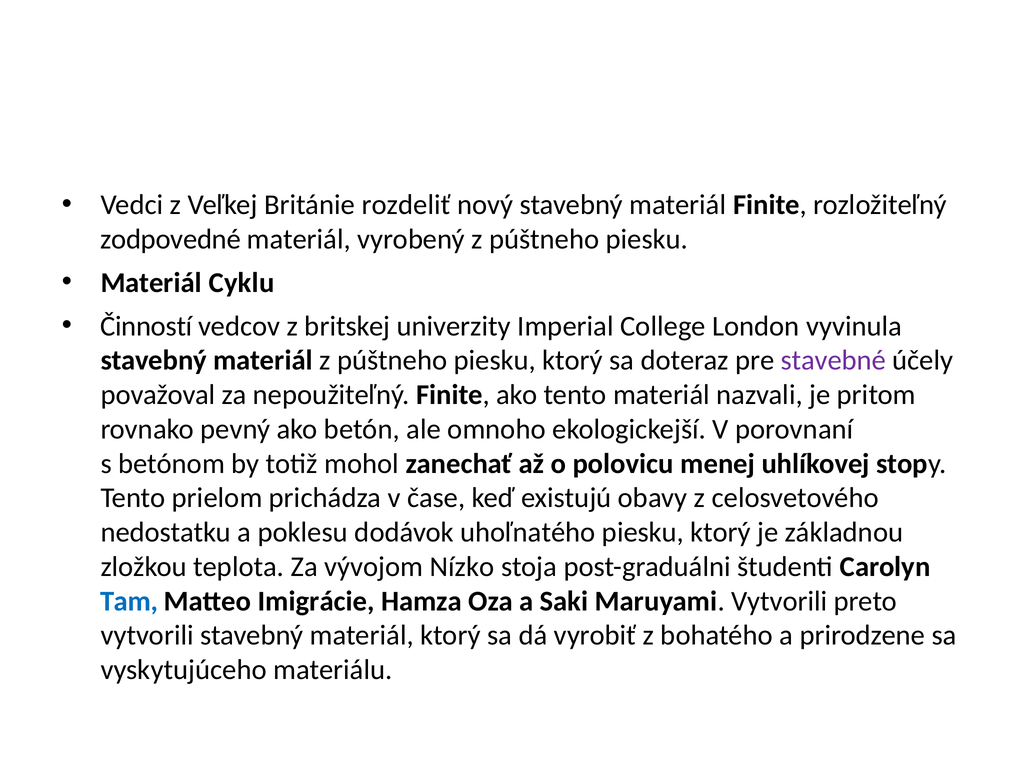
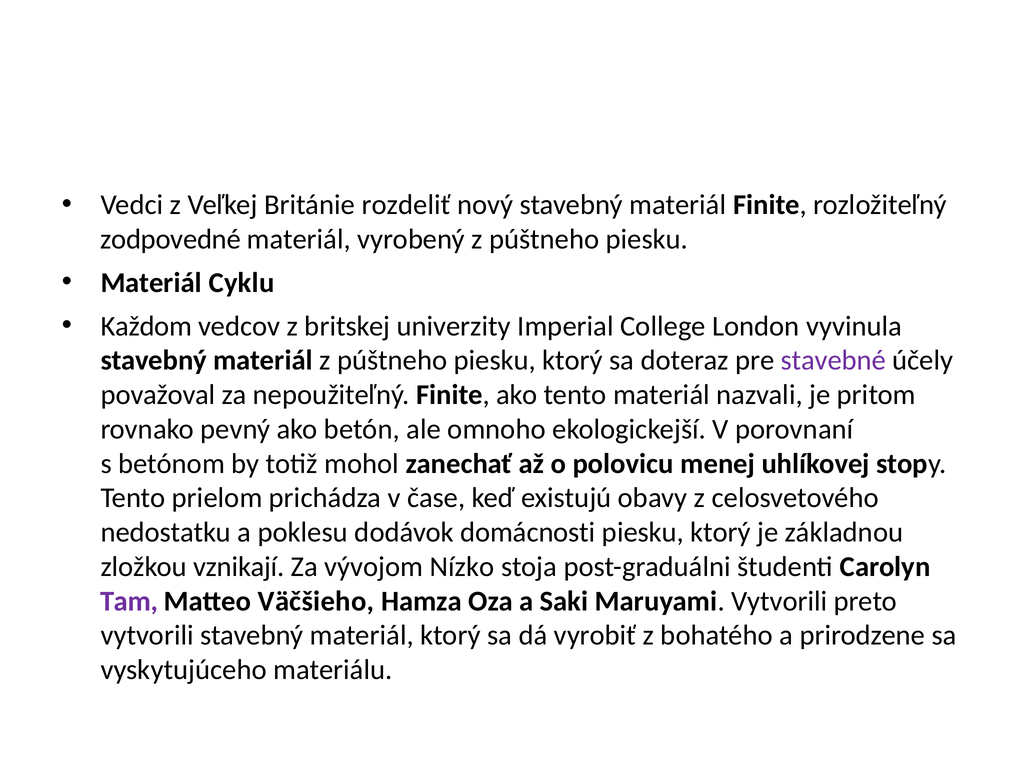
Činností: Činností -> Každom (146, 326)
uhoľnatého: uhoľnatého -> domácnosti (528, 533)
teplota: teplota -> vznikají (239, 567)
Tam colour: blue -> purple (129, 601)
Imigrácie: Imigrácie -> Väčšieho (316, 601)
